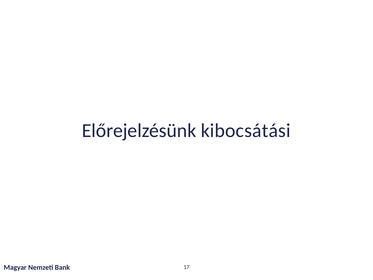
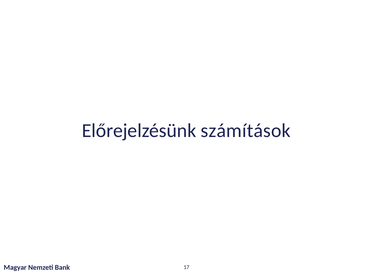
kibocsátási: kibocsátási -> számítások (246, 131)
